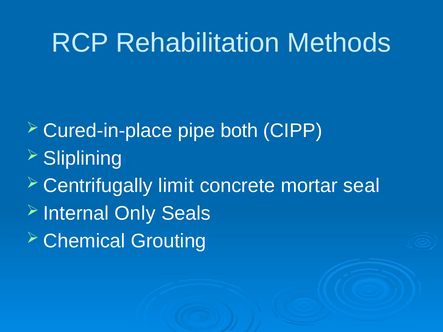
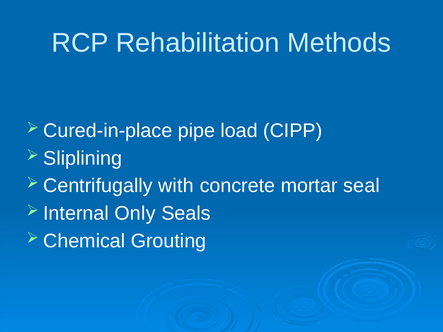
both: both -> load (239, 131)
limit: limit -> with (176, 186)
